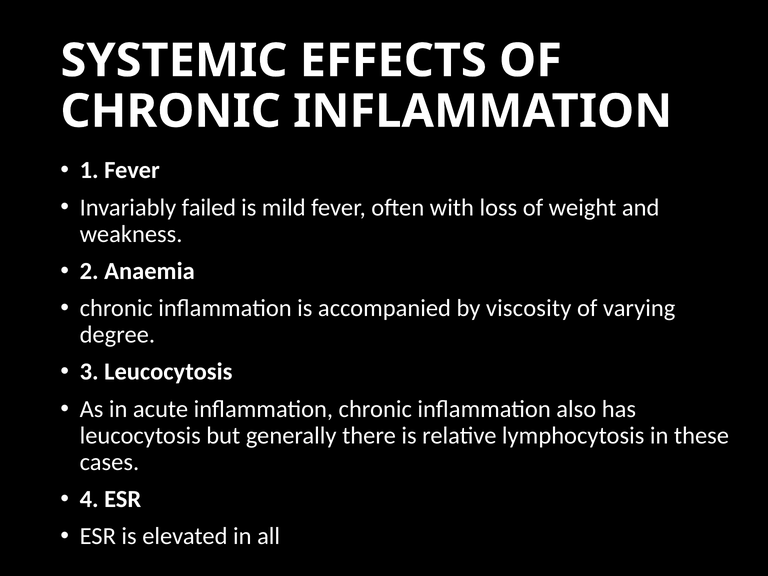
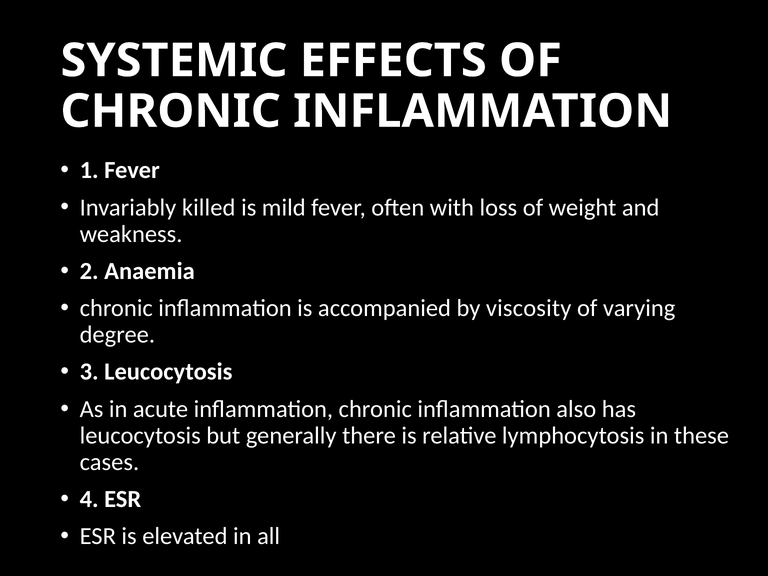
failed: failed -> killed (209, 207)
